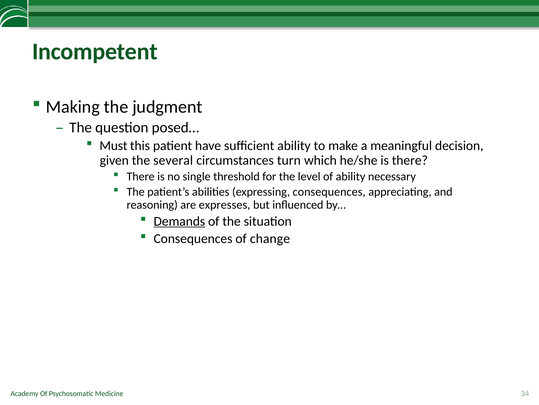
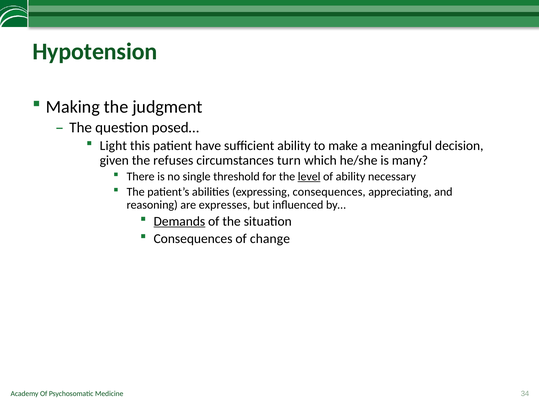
Incompetent: Incompetent -> Hypotension (95, 52)
Must: Must -> Light (113, 145)
several: several -> refuses (173, 160)
is there: there -> many (410, 160)
level underline: none -> present (309, 176)
